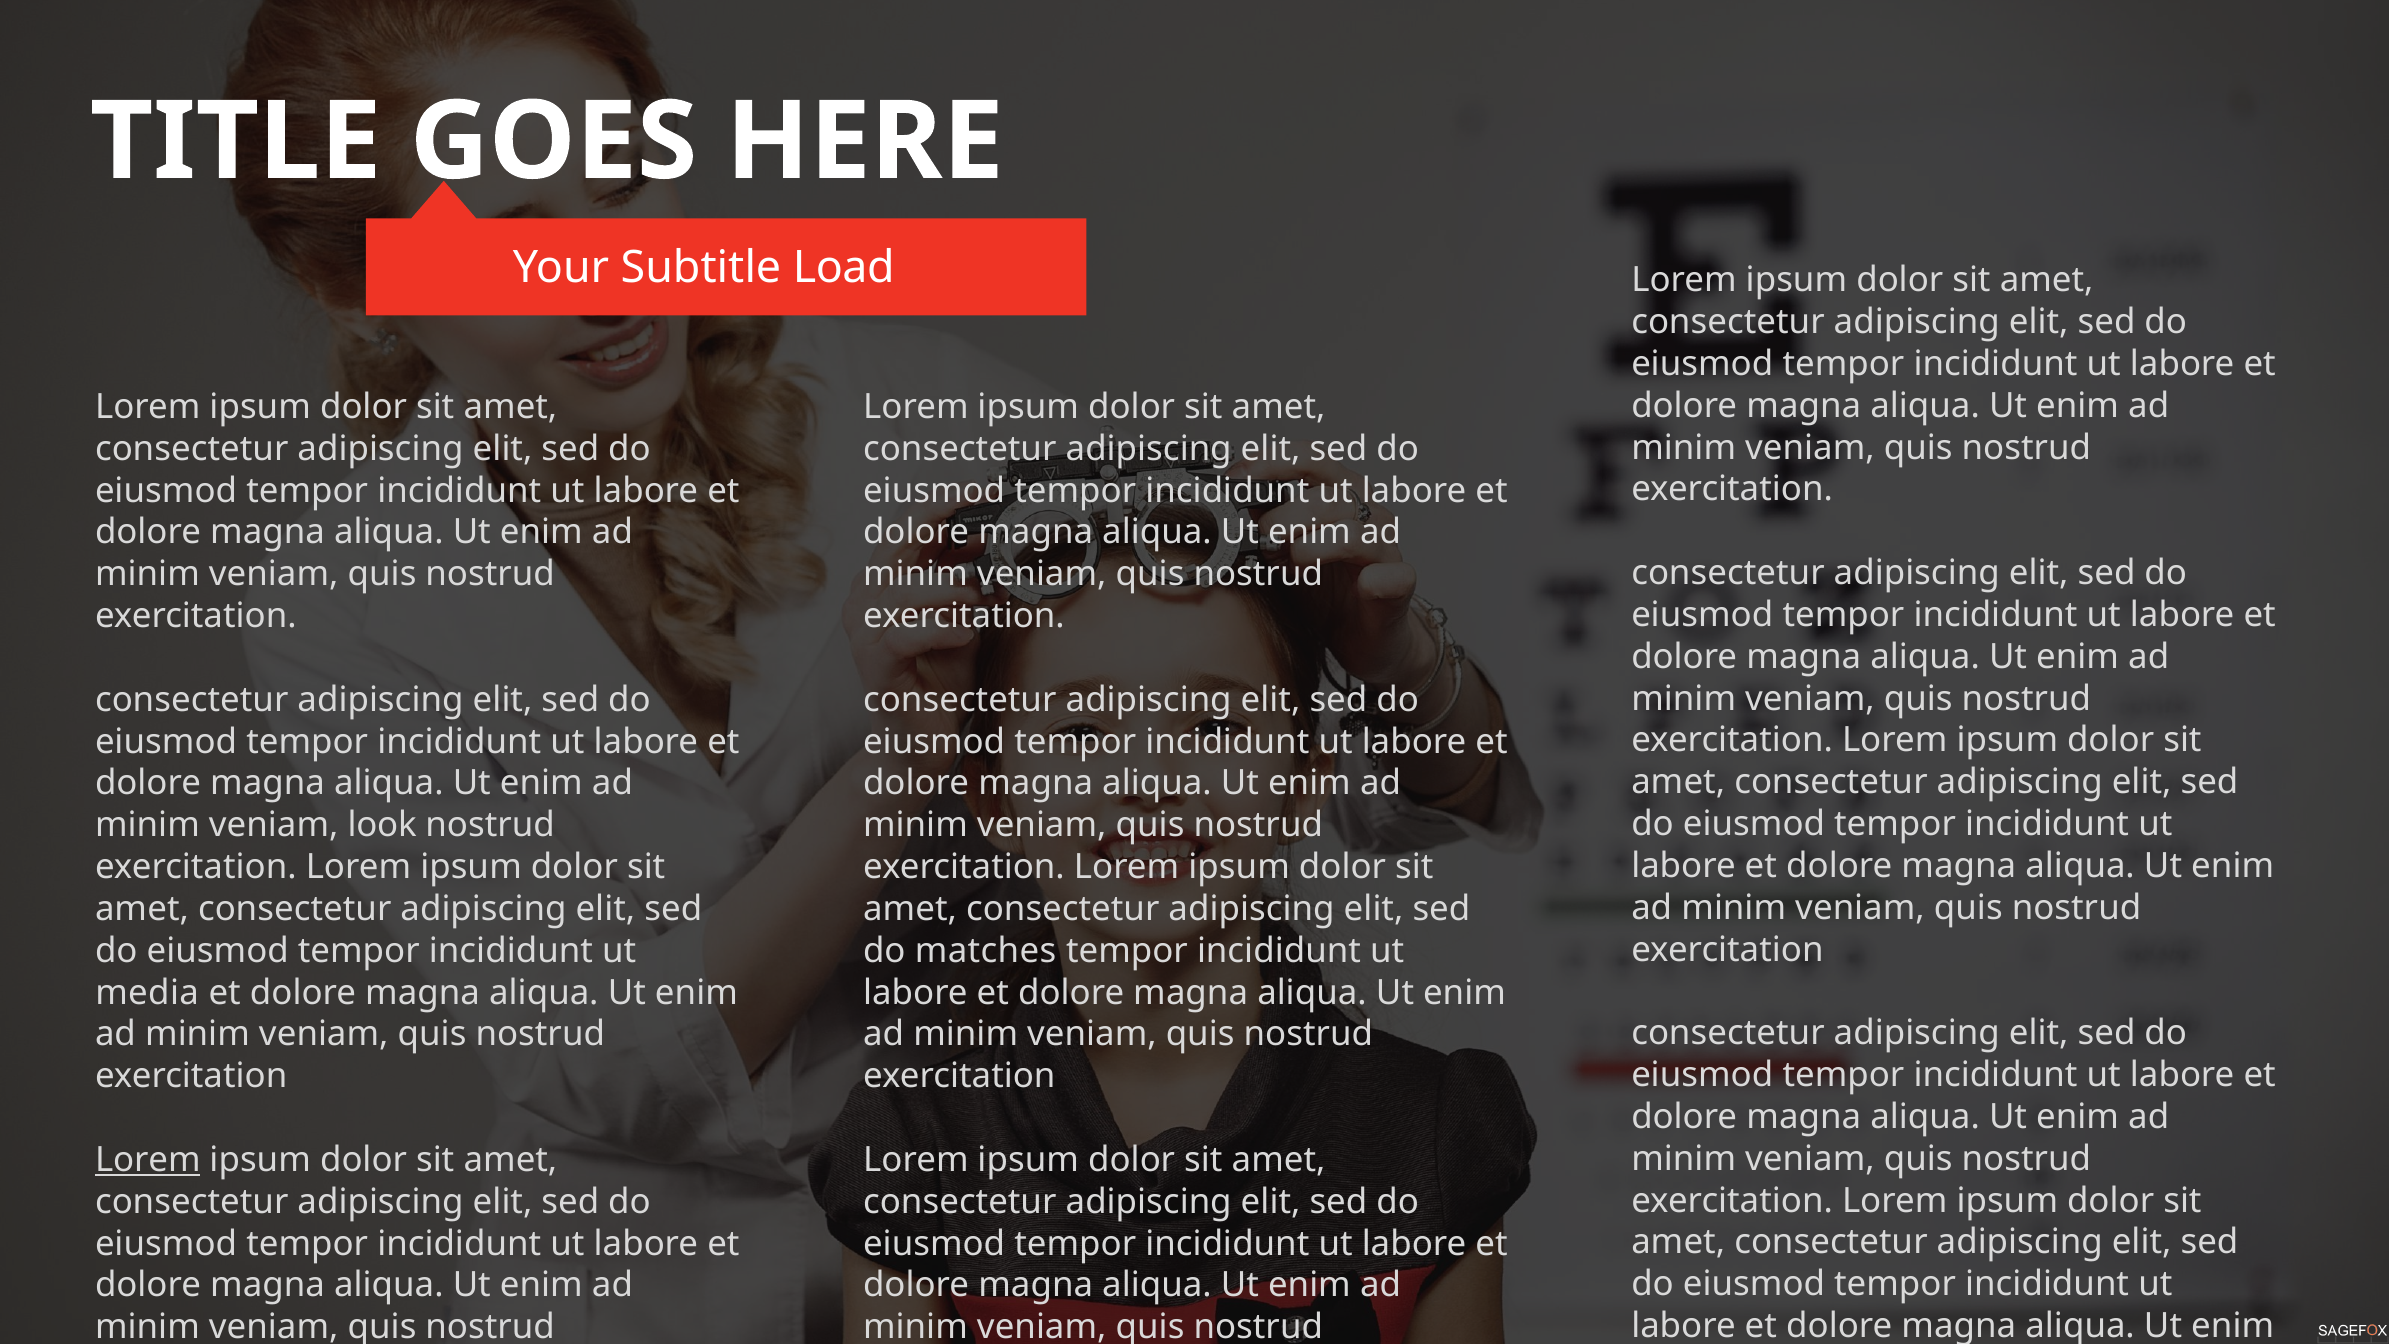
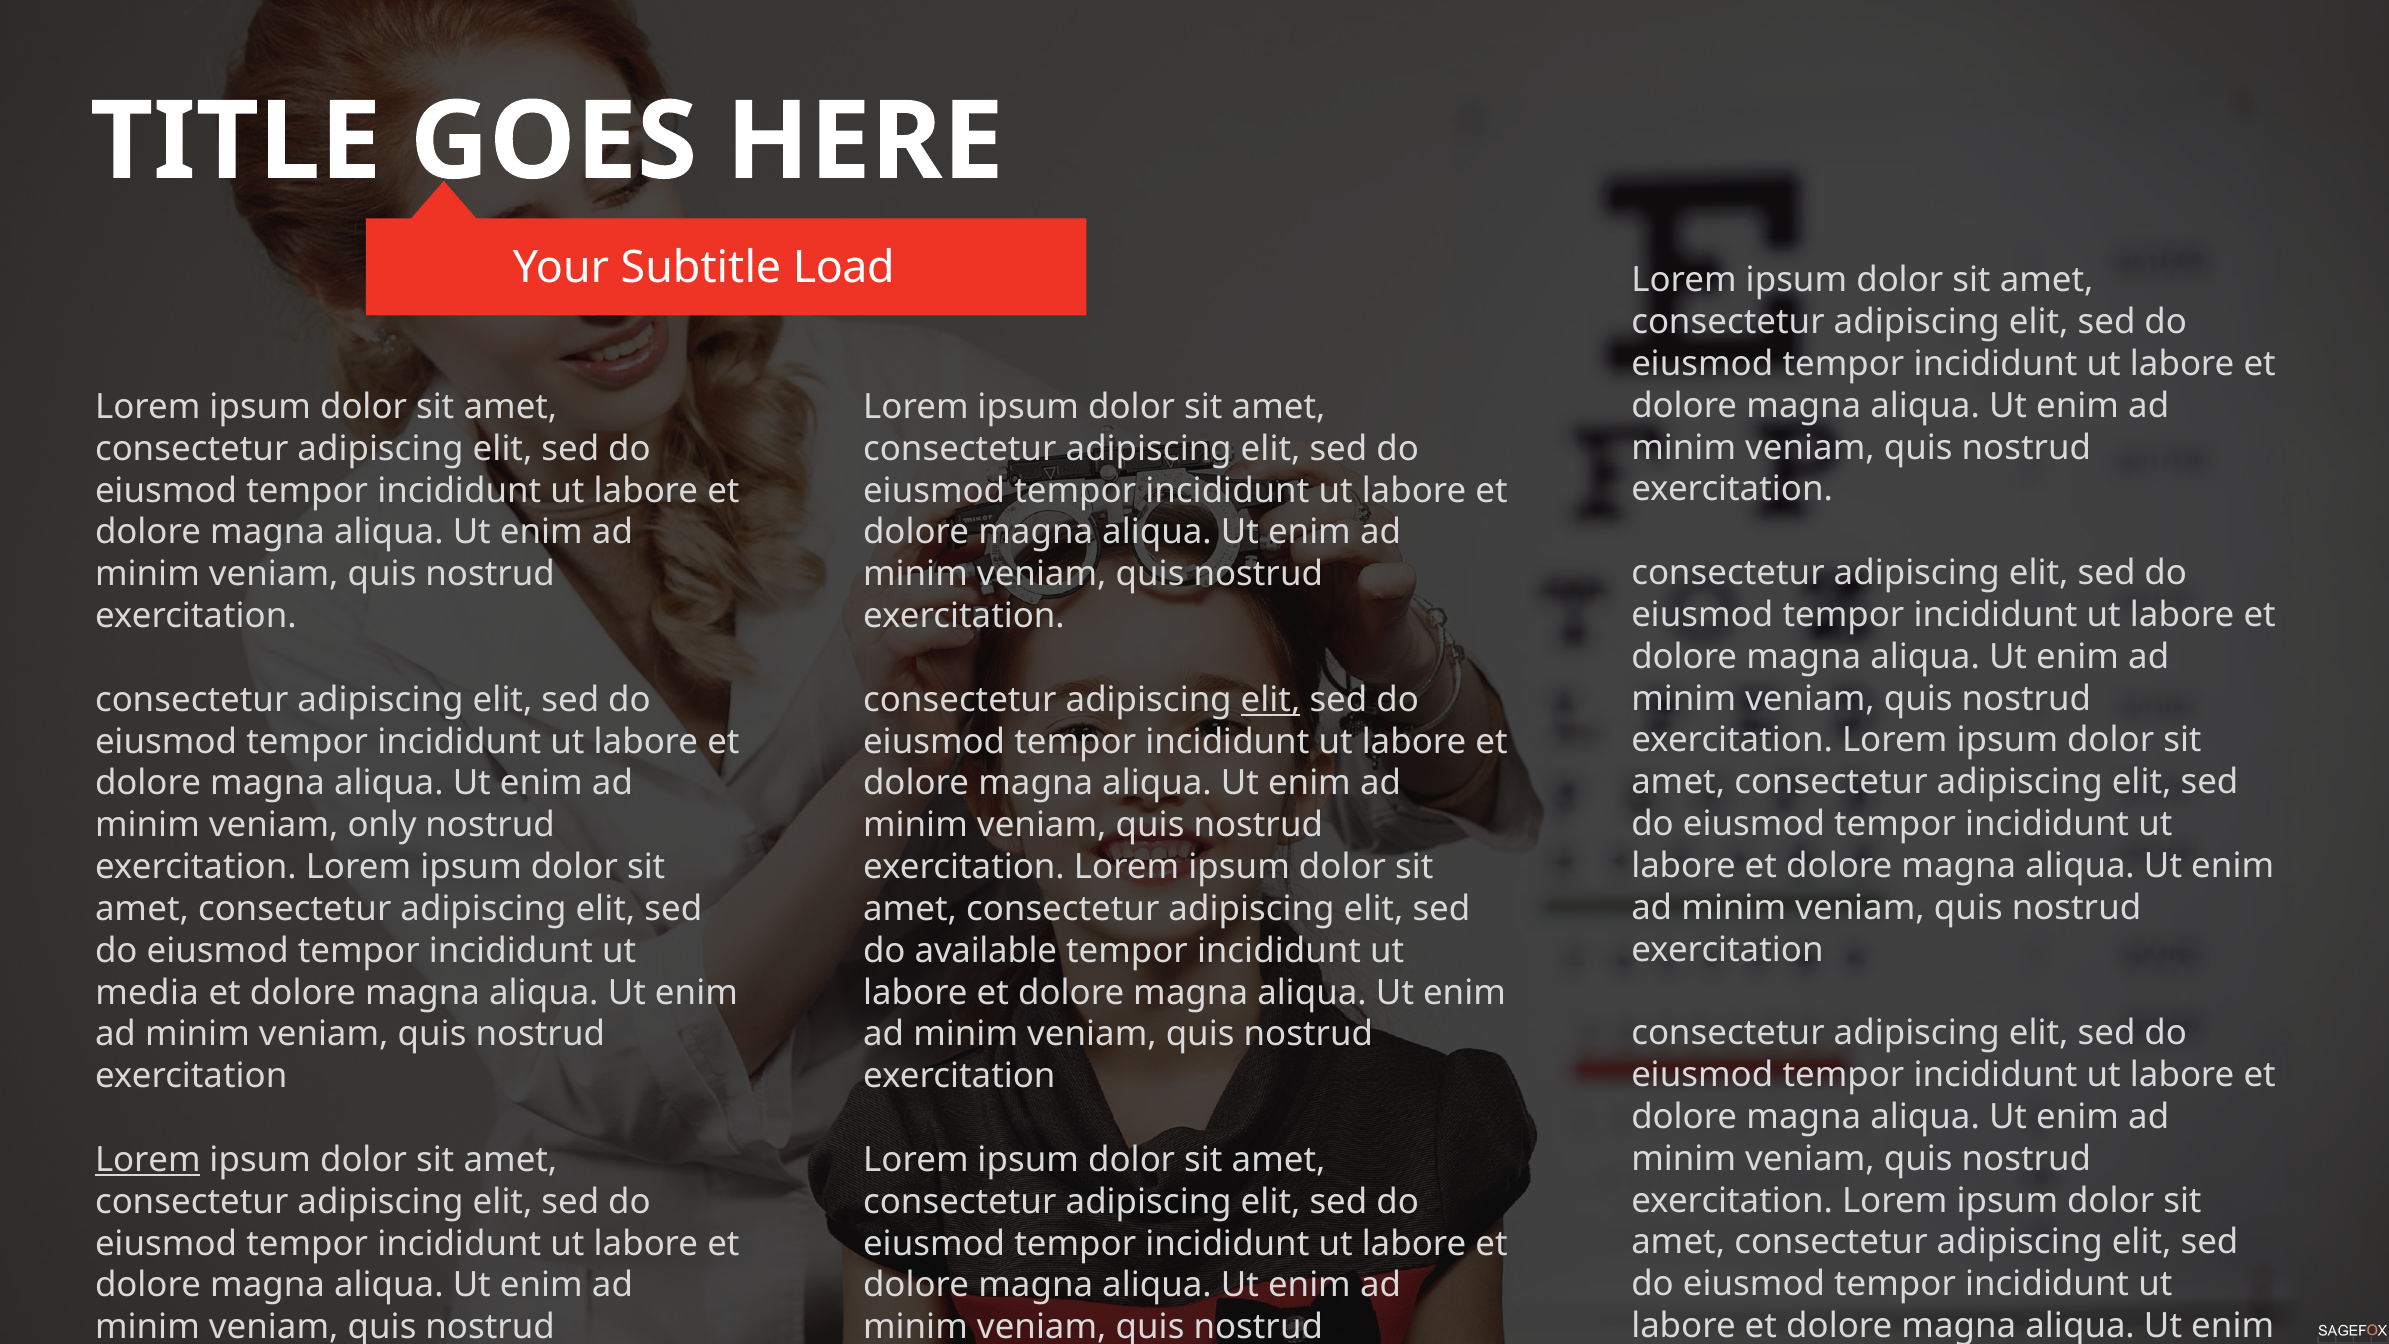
elit underline: none -> present (1271, 700)
look: look -> only (382, 825)
matches: matches -> available (986, 951)
